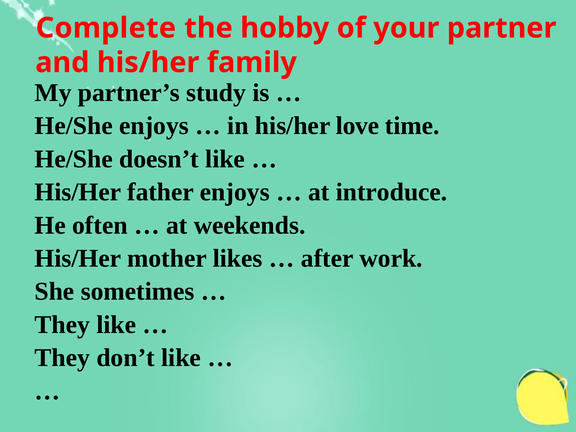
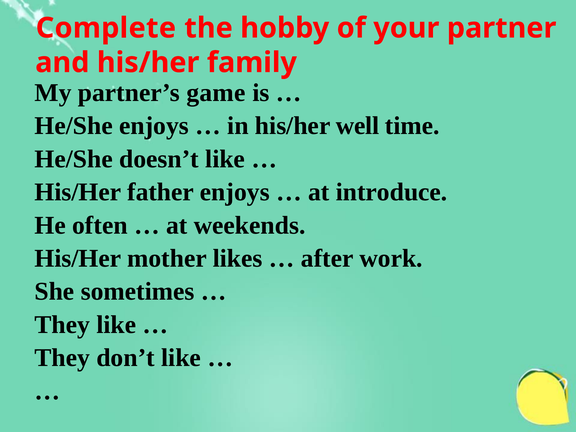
study: study -> game (216, 93)
love: love -> well (358, 126)
